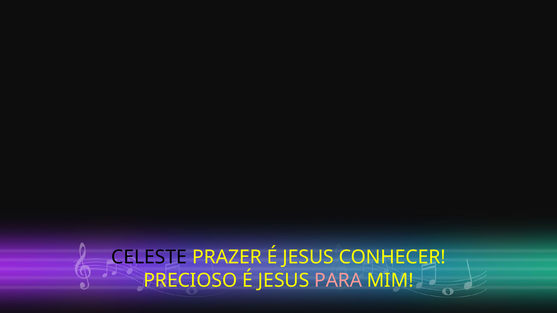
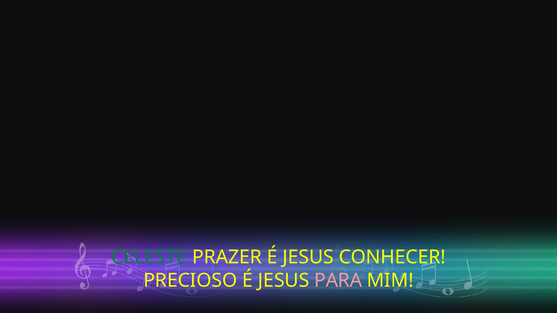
CELESTE colour: black -> green (149, 257)
